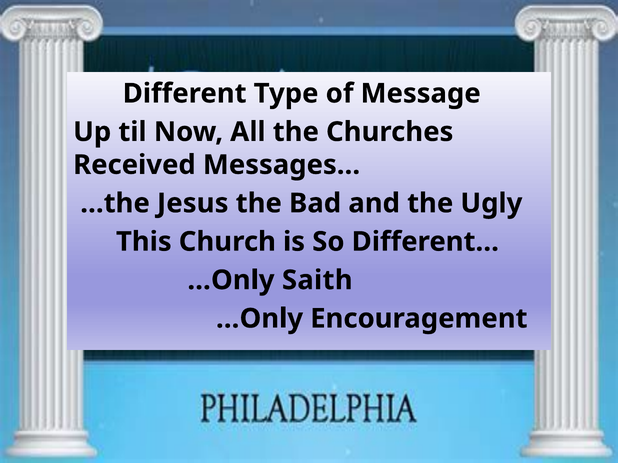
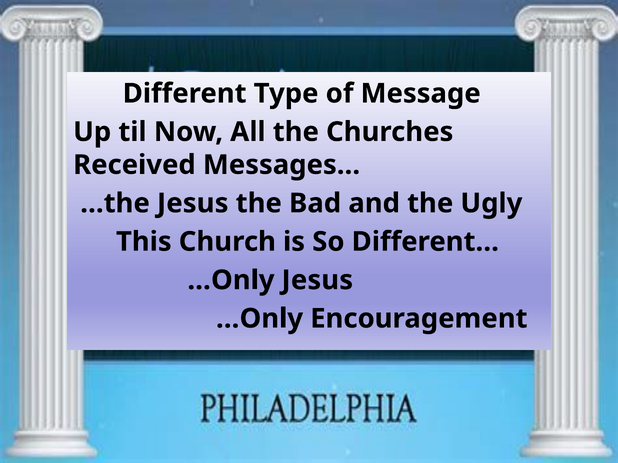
…Only Saith: Saith -> Jesus (317, 280)
